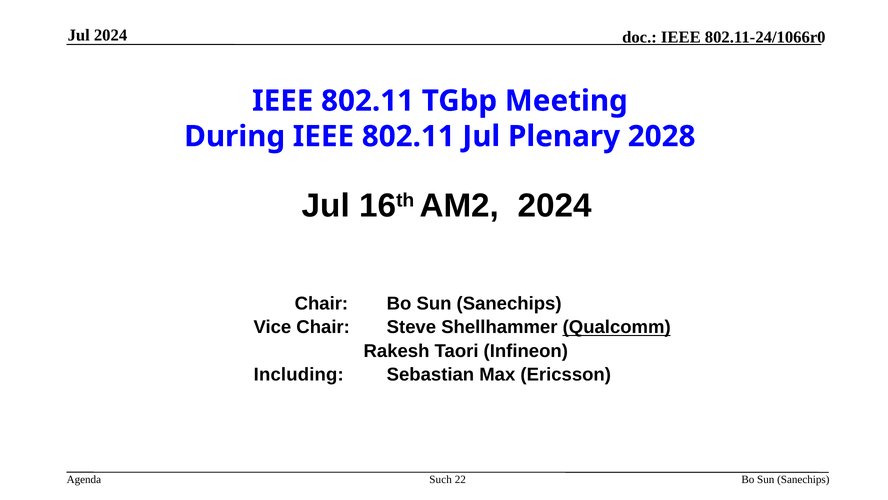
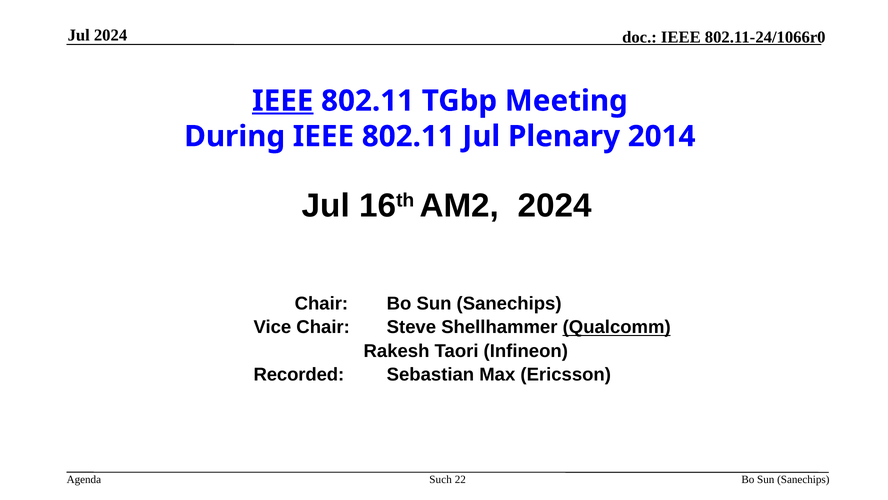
IEEE underline: none -> present (283, 101)
2028: 2028 -> 2014 (662, 136)
Including: Including -> Recorded (299, 374)
